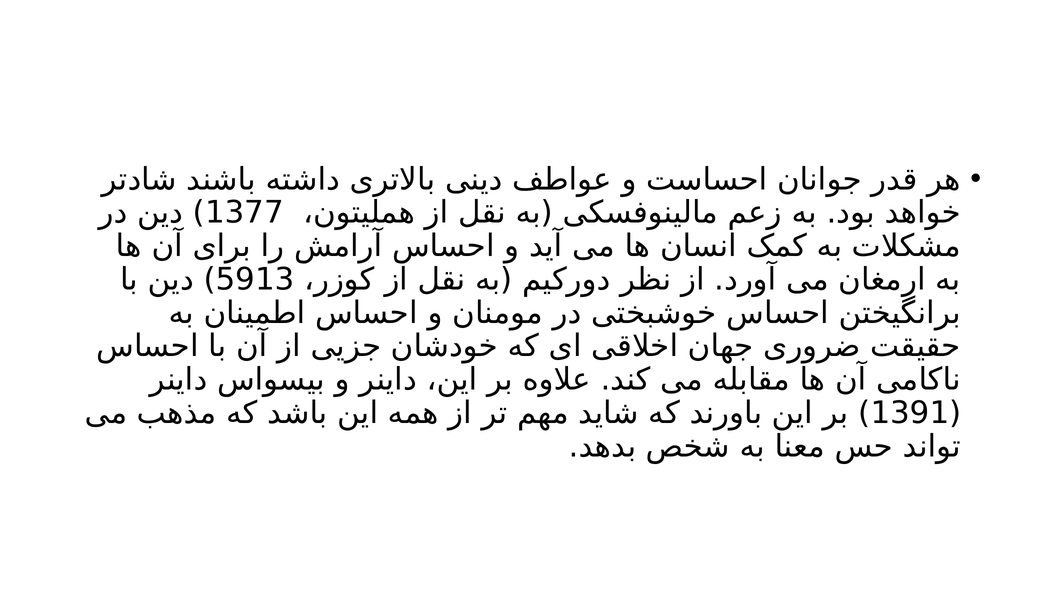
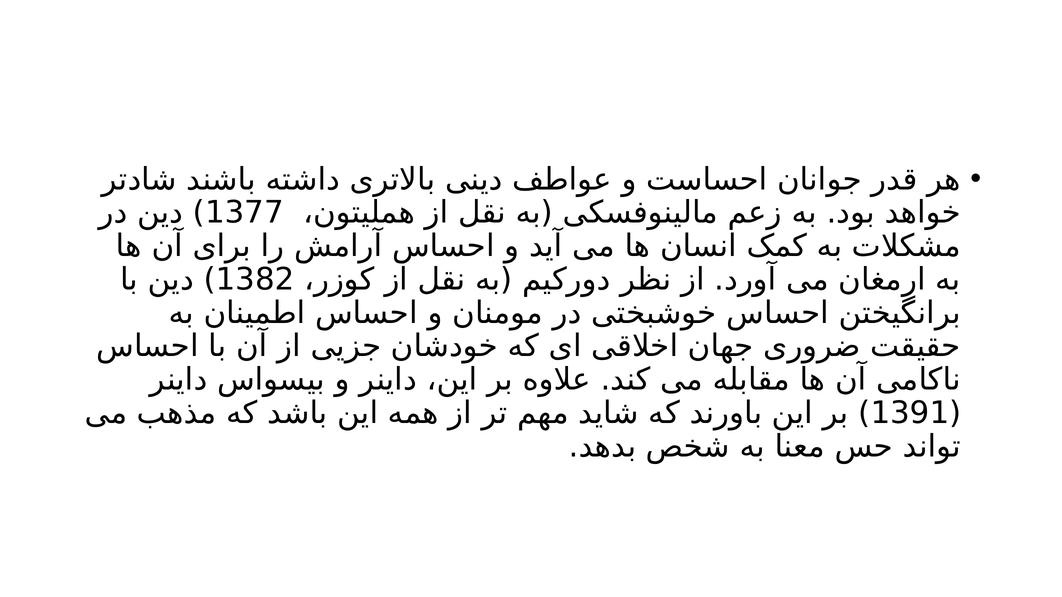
5913: 5913 -> 1382 (255, 280)
